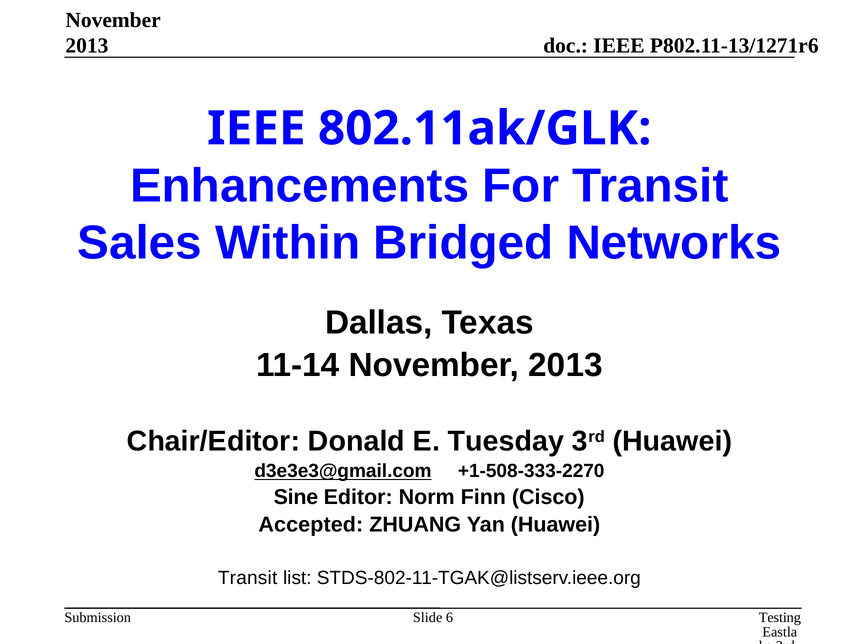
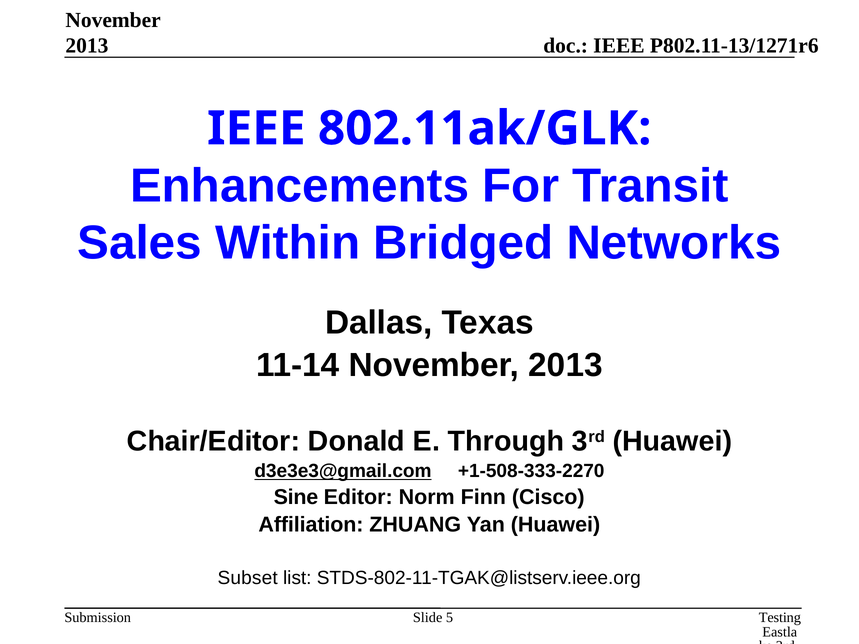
Tuesday: Tuesday -> Through (506, 441)
Accepted: Accepted -> Affiliation (311, 525)
Transit: Transit -> Subset (248, 578)
6: 6 -> 5 (450, 618)
